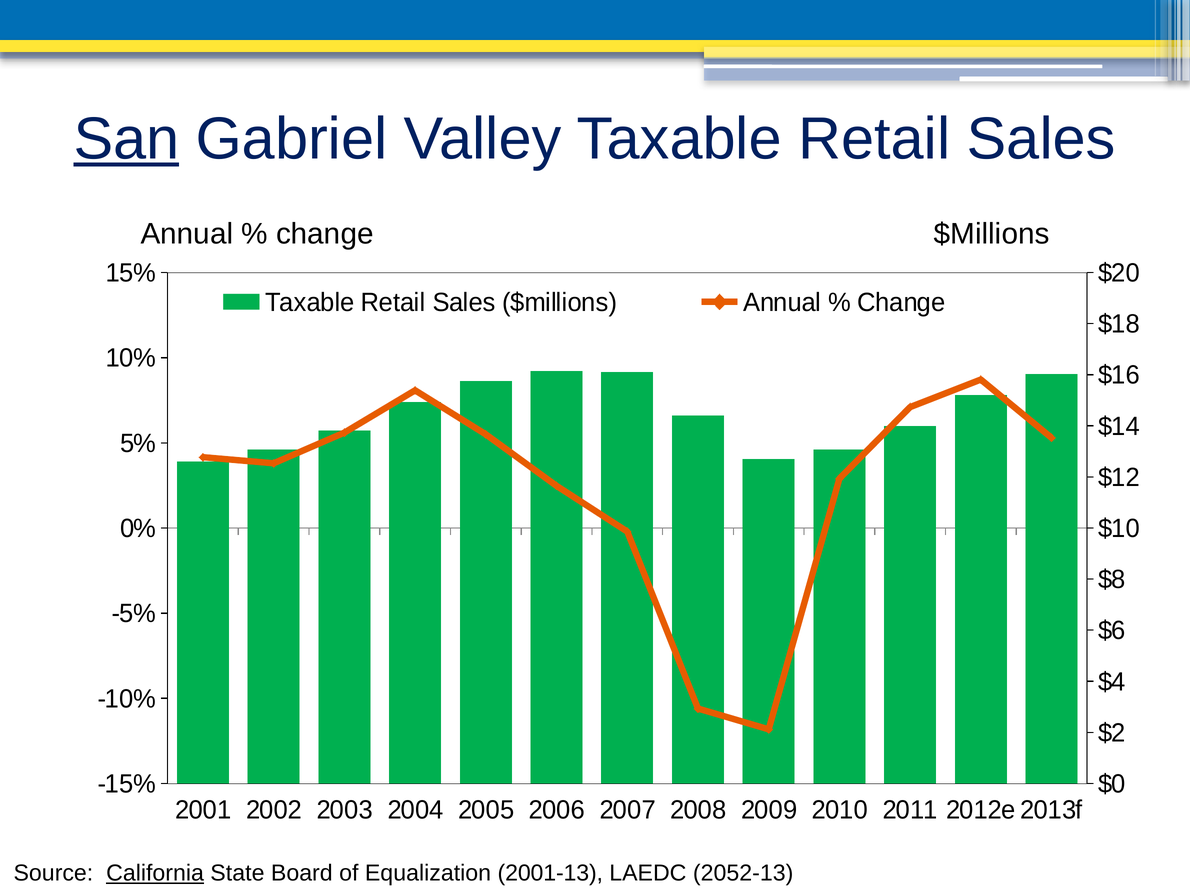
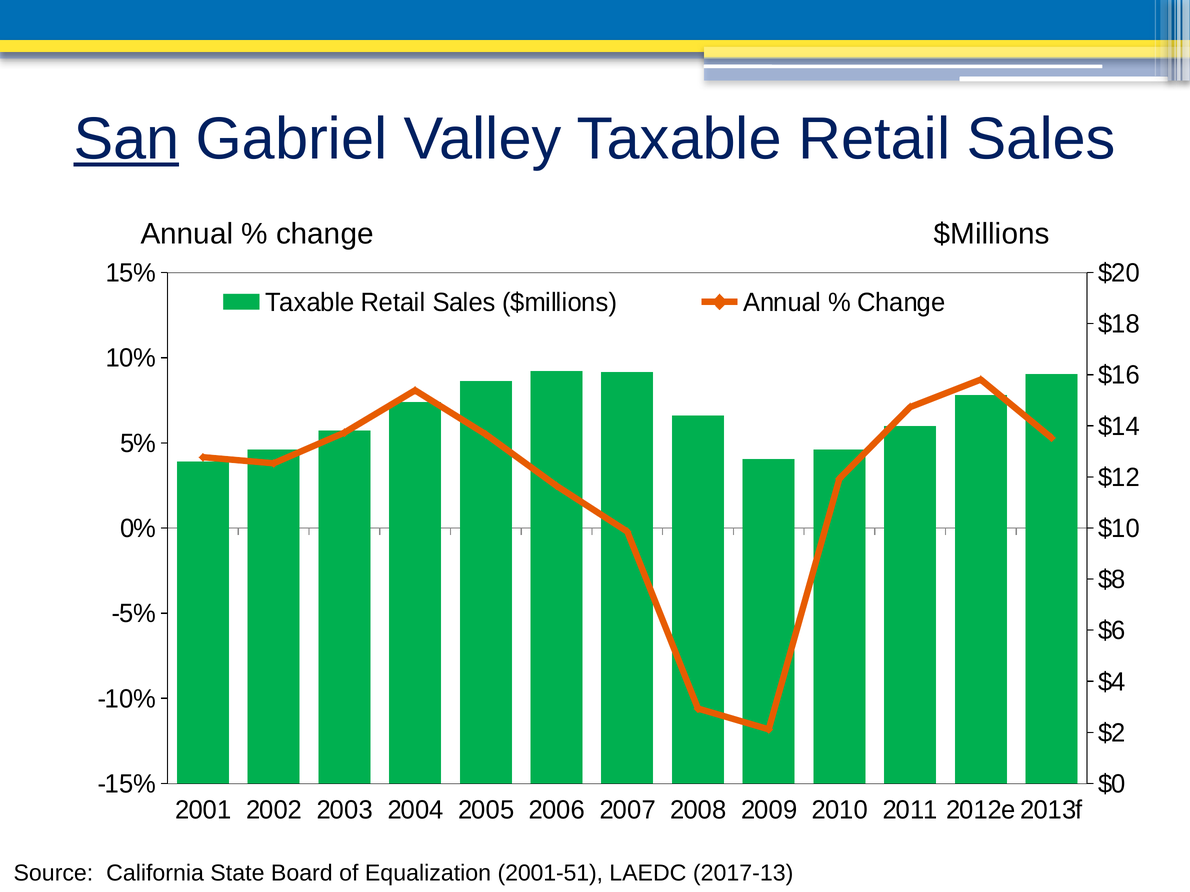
California underline: present -> none (155, 874)
2001-13: 2001-13 -> 2001-51 (550, 874)
2052-13: 2052-13 -> 2017-13 (743, 874)
